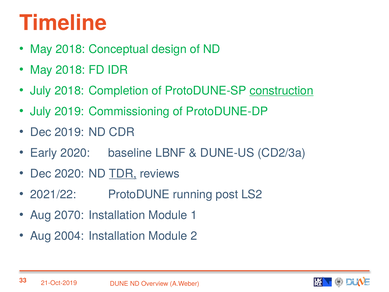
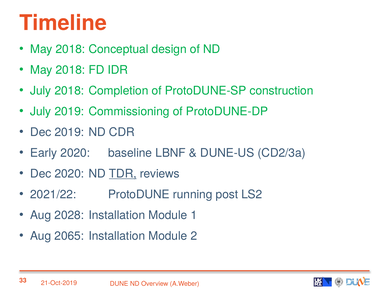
construction underline: present -> none (281, 91)
2070: 2070 -> 2028 (69, 215)
2004: 2004 -> 2065 (69, 236)
